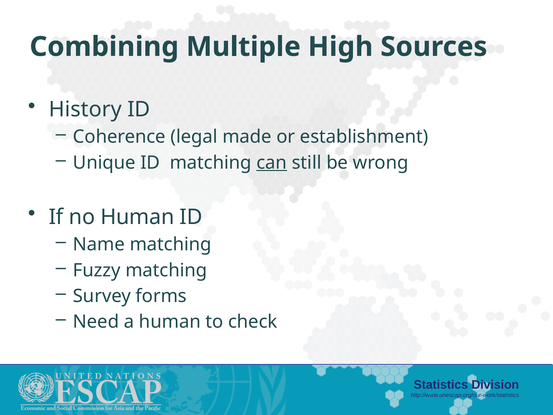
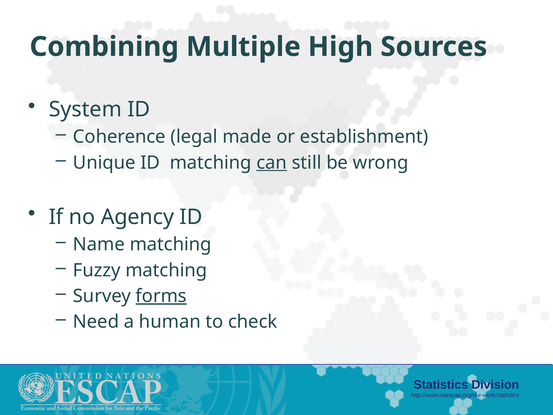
History: History -> System (85, 109)
no Human: Human -> Agency (137, 217)
forms underline: none -> present (161, 296)
